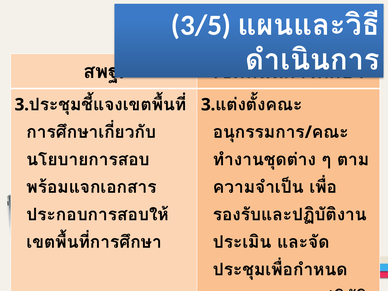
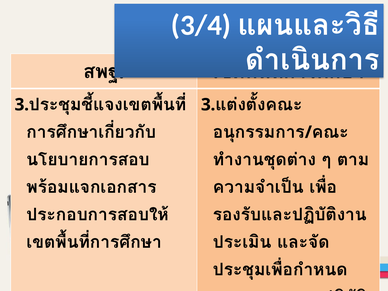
3/5: 3/5 -> 3/4 (201, 25)
